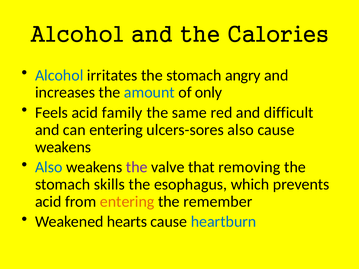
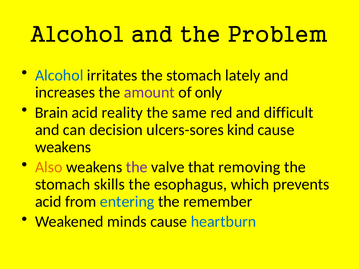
Calories: Calories -> Problem (278, 35)
angry: angry -> lately (243, 75)
amount colour: blue -> purple (149, 93)
Feels: Feels -> Brain (52, 113)
family: family -> reality (122, 113)
can entering: entering -> decision (116, 130)
ulcers-sores also: also -> kind (241, 130)
Also colour: blue -> orange (49, 167)
entering colour: orange -> blue (127, 202)
hearts: hearts -> minds (127, 222)
